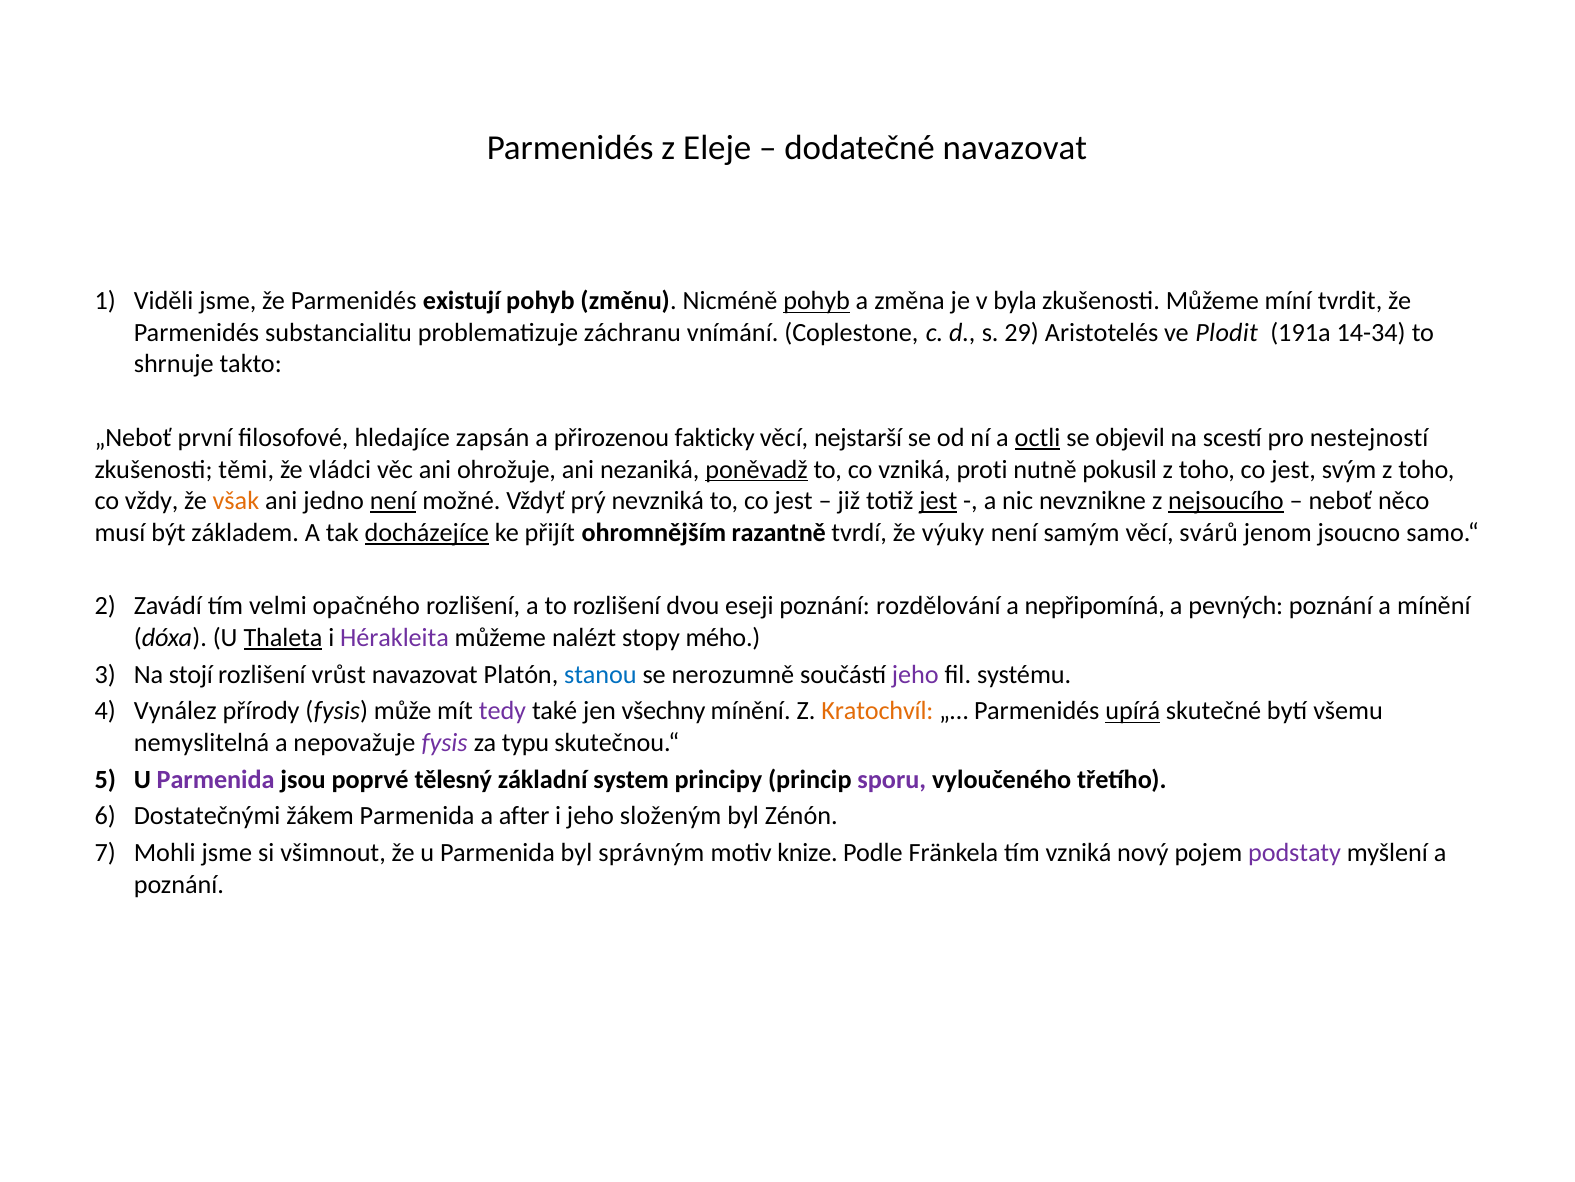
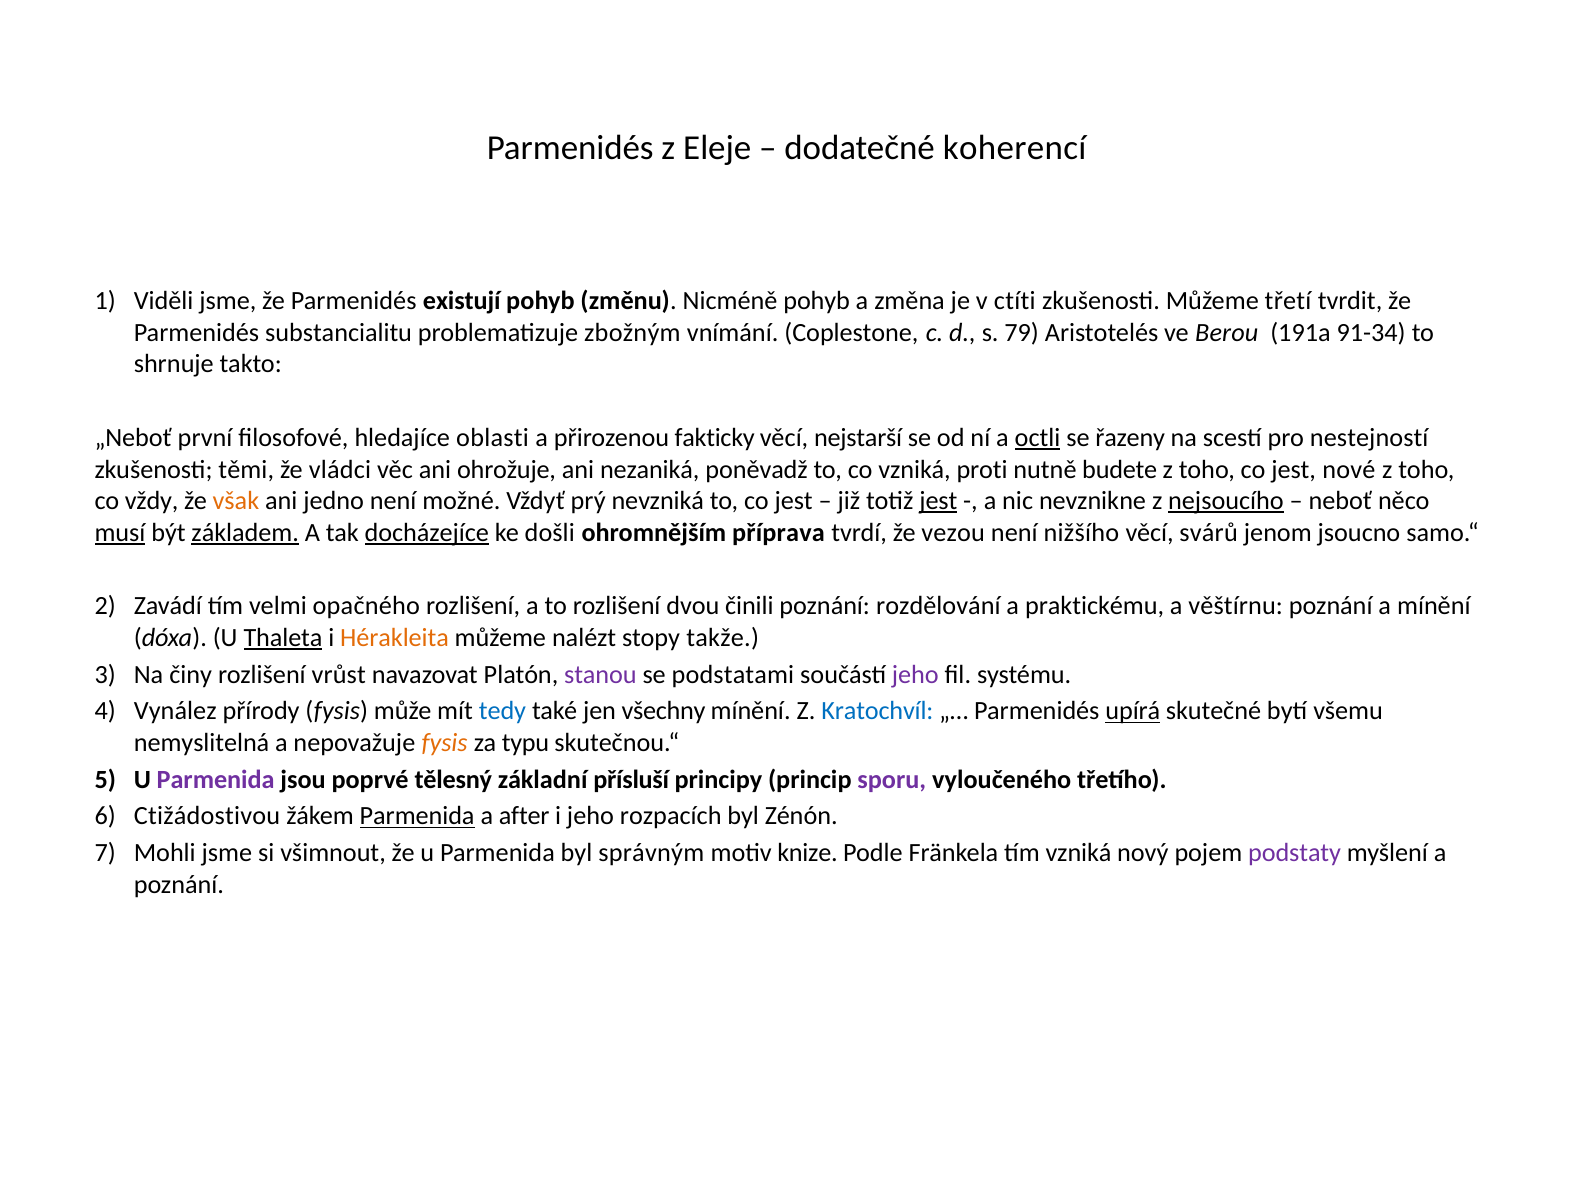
dodatečné navazovat: navazovat -> koherencí (1015, 148)
pohyb underline: present -> none (817, 301)
byla: byla -> ctíti (1015, 301)
míní: míní -> třetí (1288, 301)
záchranu: záchranu -> zbožným (632, 333)
29: 29 -> 79 (1022, 333)
Plodit: Plodit -> Berou (1227, 333)
14-34: 14-34 -> 91-34 (1371, 333)
zapsán: zapsán -> oblasti (493, 438)
objevil: objevil -> řazeny (1130, 438)
poněvadž underline: present -> none (757, 469)
pokusil: pokusil -> budete (1120, 469)
svým: svým -> nové (1349, 469)
není underline: present -> none (393, 501)
musí underline: none -> present (120, 532)
základem underline: none -> present (245, 532)
přijít: přijít -> došli (550, 532)
razantně: razantně -> příprava (779, 532)
výuky: výuky -> vezou (953, 532)
samým: samým -> nižšího (1081, 532)
eseji: eseji -> činili (749, 606)
nepřipomíná: nepřipomíná -> praktickému (1095, 606)
pevných: pevných -> věštírnu (1236, 606)
Hérakleita colour: purple -> orange (395, 637)
mého: mého -> takže (723, 637)
stojí: stojí -> činy (191, 674)
stanou colour: blue -> purple (600, 674)
nerozumně: nerozumně -> podstatami (733, 674)
tedy colour: purple -> blue (502, 711)
Kratochvíl colour: orange -> blue (877, 711)
fysis colour: purple -> orange (445, 742)
system: system -> přísluší (631, 779)
Dostatečnými: Dostatečnými -> Ctižádostivou (207, 816)
Parmenida underline: none -> present (417, 816)
složeným: složeným -> rozpacích (671, 816)
